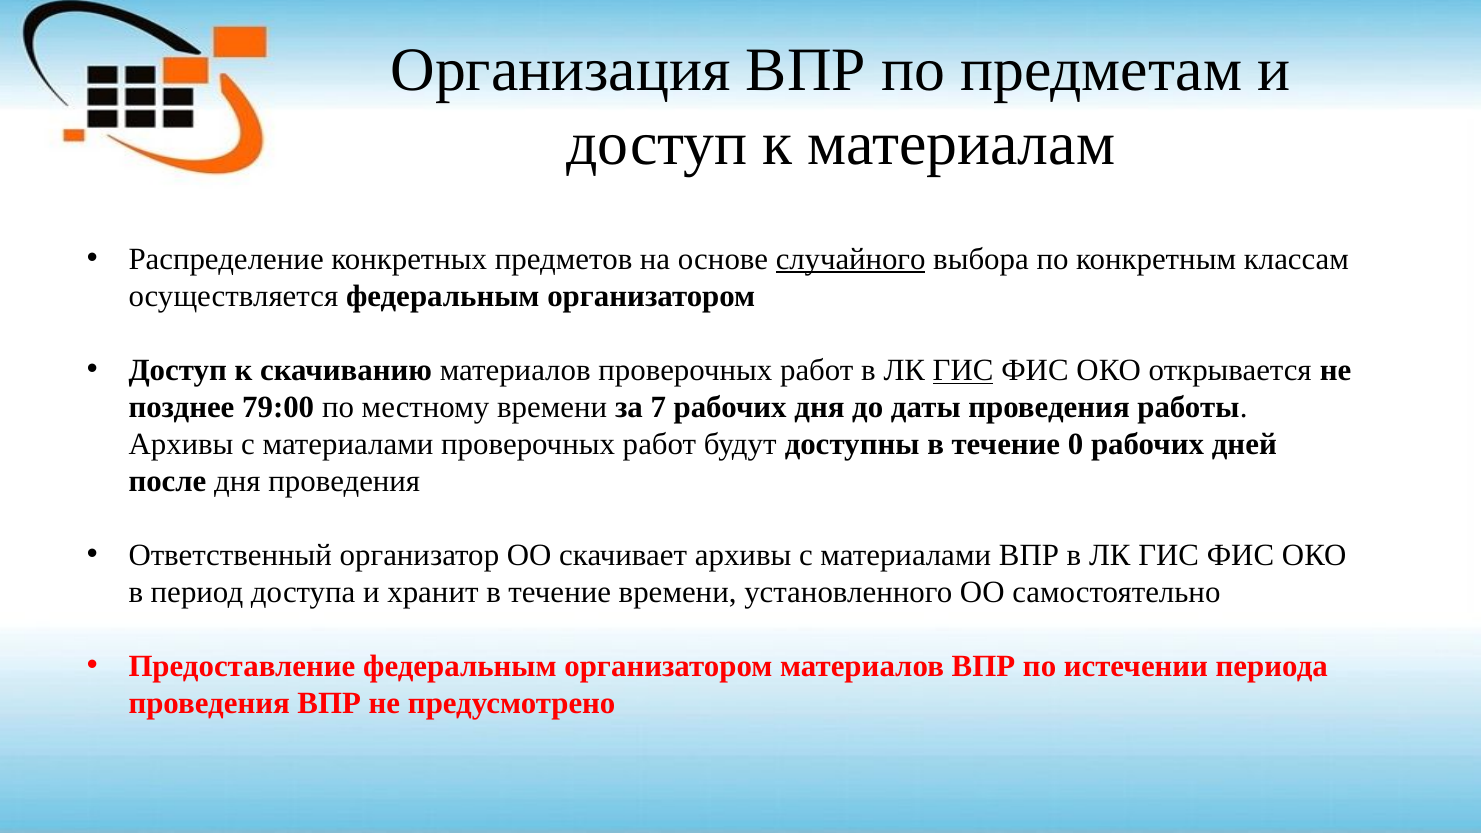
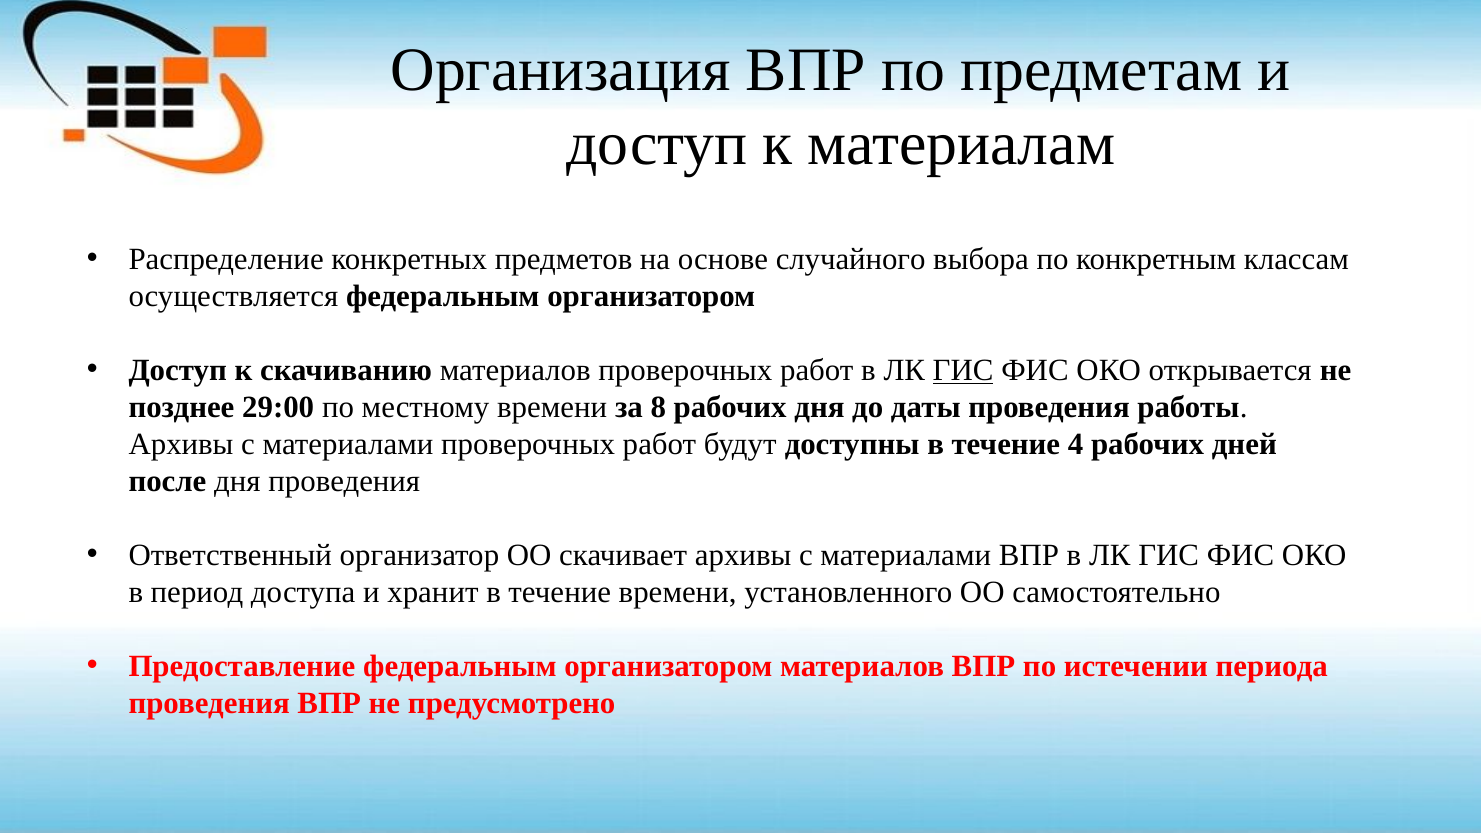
случайного underline: present -> none (851, 259)
79:00: 79:00 -> 29:00 (278, 407)
7: 7 -> 8 (658, 407)
0: 0 -> 4 (1076, 444)
